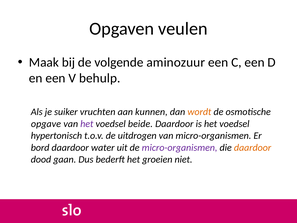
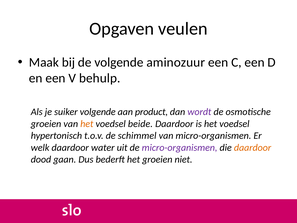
suiker vruchten: vruchten -> volgende (98, 112)
kunnen: kunnen -> product (151, 112)
wordt colour: orange -> purple (199, 112)
opgave: opgave -> groeien (46, 124)
het colour: purple -> orange (87, 124)
uitdrogen: uitdrogen -> schimmel (137, 136)
bord: bord -> welk (40, 147)
